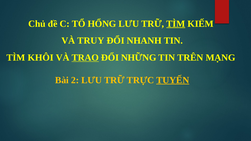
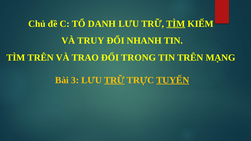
HỔNG: HỔNG -> DANH (102, 24)
TÌM KHÔI: KHÔI -> TRÊN (41, 58)
TRAO underline: present -> none (85, 58)
NHỮNG: NHỮNG -> TRONG (139, 58)
2: 2 -> 3 (75, 80)
TRỮ underline: none -> present (114, 80)
